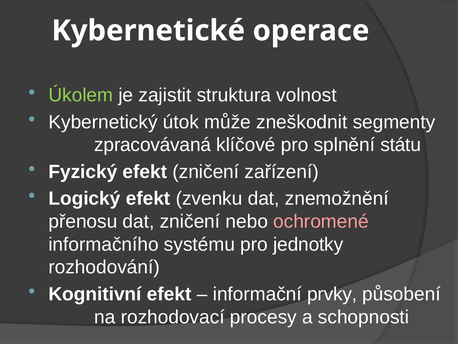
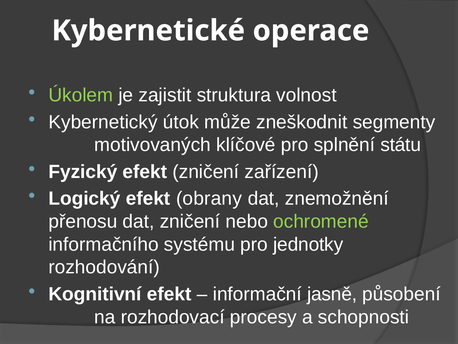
zpracovávaná: zpracovávaná -> motivovaných (153, 145)
zvenku: zvenku -> obrany (209, 198)
ochromené colour: pink -> light green (321, 221)
prvky: prvky -> jasně (332, 294)
